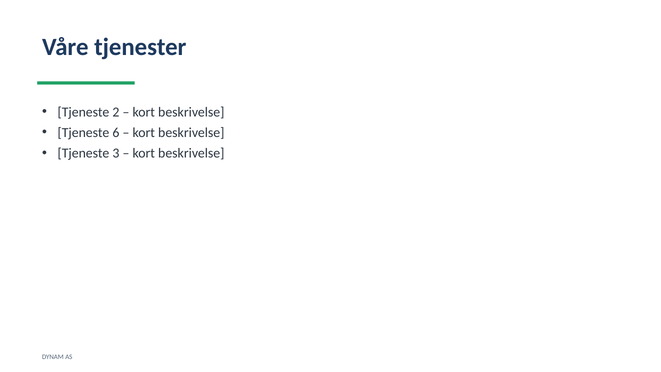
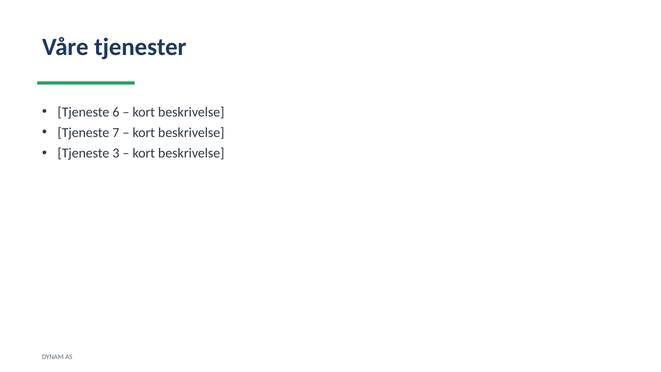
2: 2 -> 6 (116, 112)
6: 6 -> 7 (116, 133)
